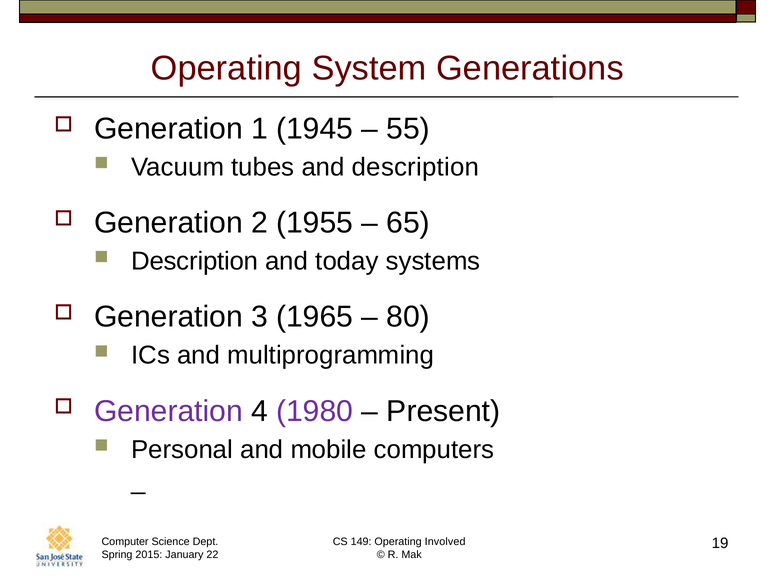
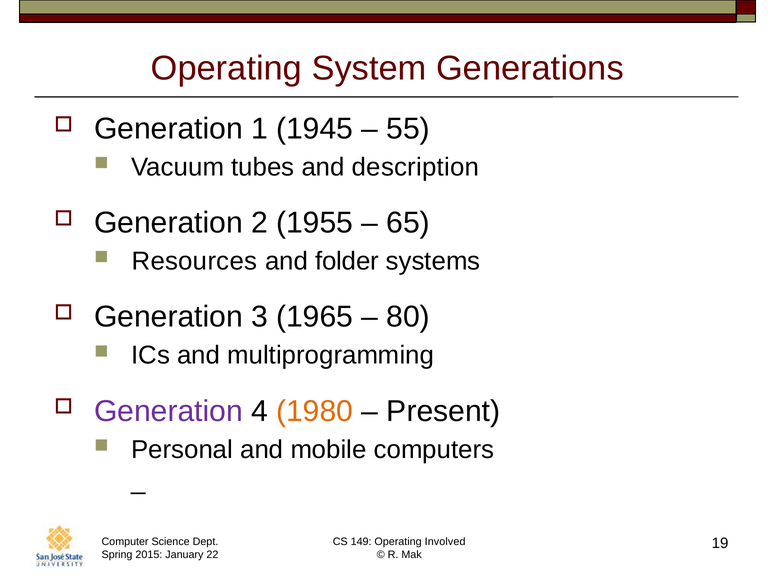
Description: Description -> Resources (194, 261)
today: today -> folder (347, 261)
1980 colour: purple -> orange (315, 411)
